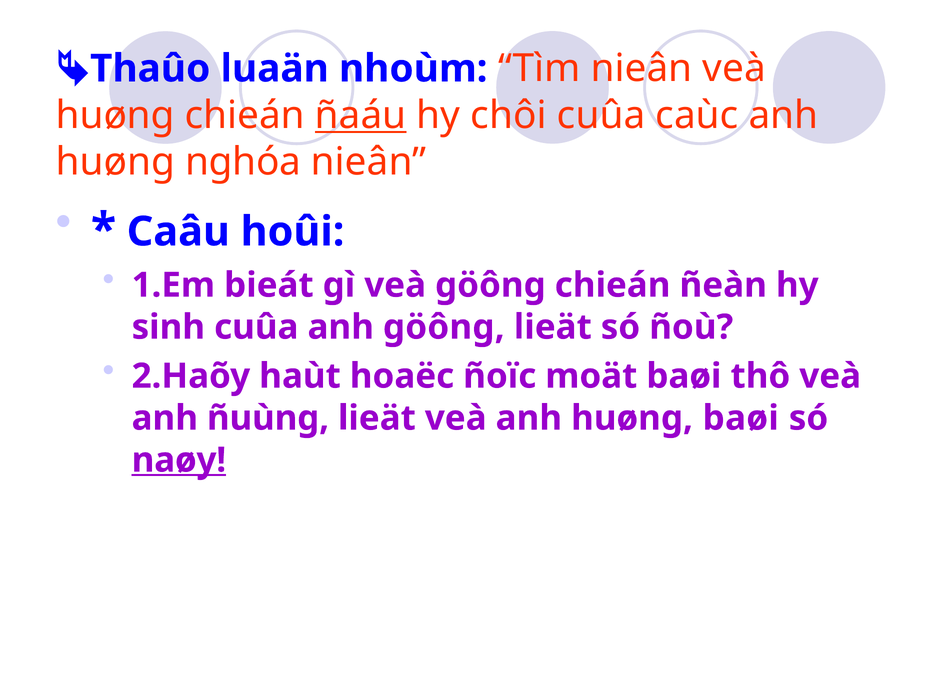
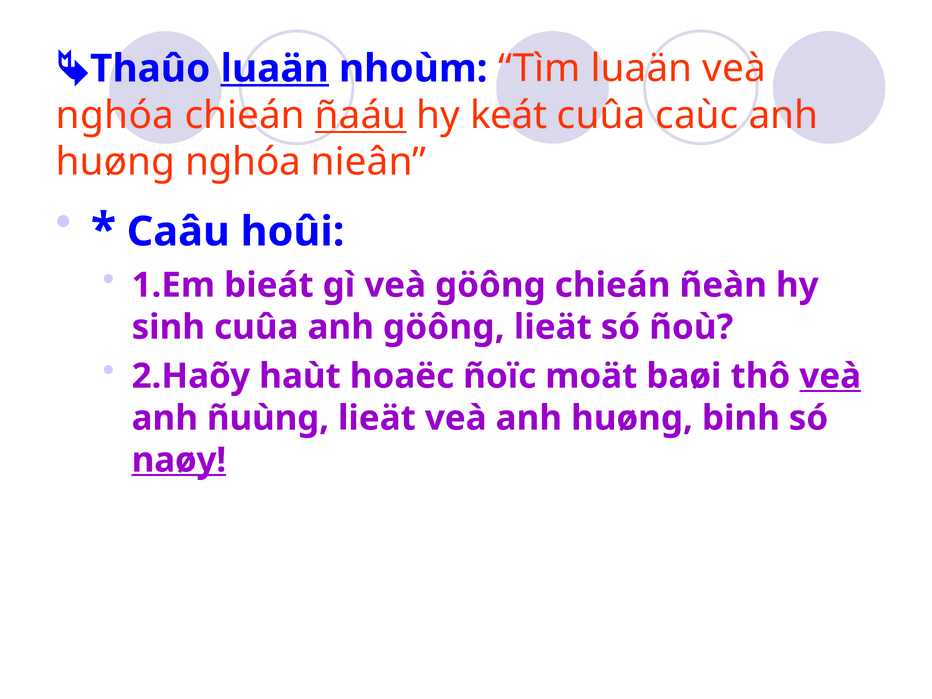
luaän underline: none -> present (275, 69)
Tìm nieân: nieân -> luaän (642, 69)
huøng: huøng -> nghóa (115, 115)
chôi: chôi -> keát (509, 115)
veà underline: none -> present (830, 376)
huøng baøi: baøi -> binh (741, 418)
